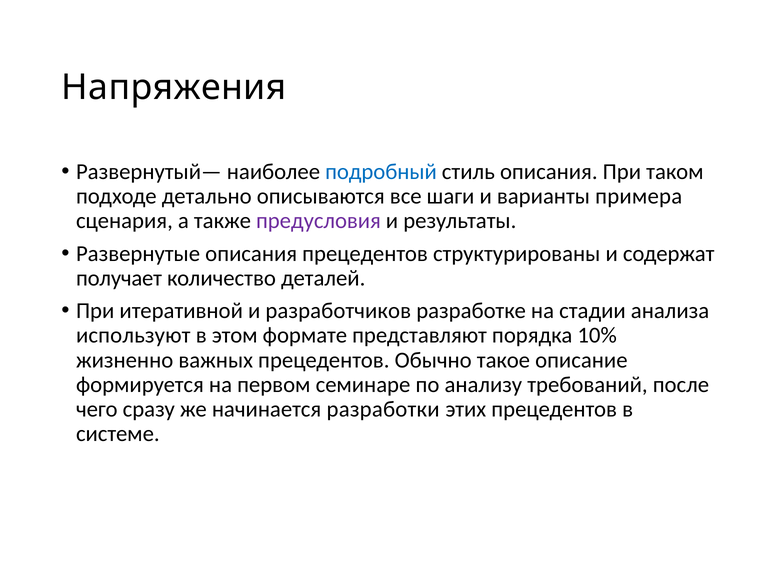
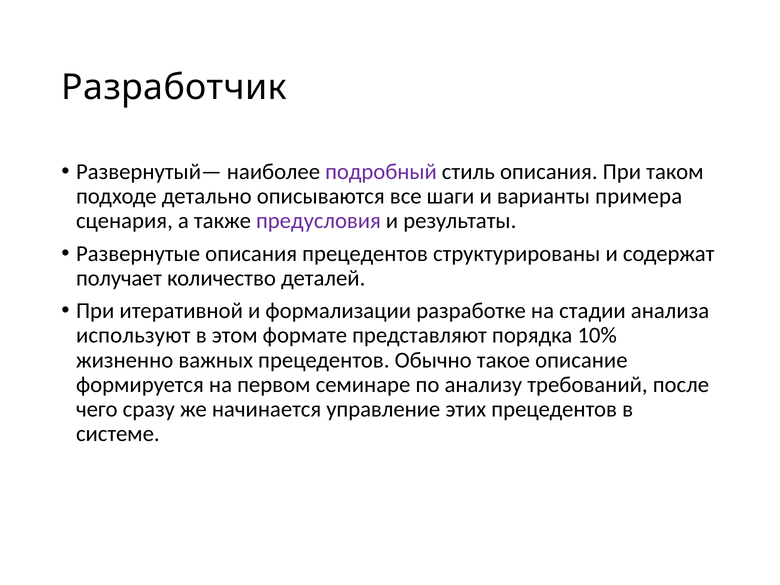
Напряжения: Напряжения -> Разработчик (174, 87)
подробный colour: blue -> purple (381, 172)
разработчиков: разработчиков -> формализации (338, 311)
разработки: разработки -> управление (383, 409)
